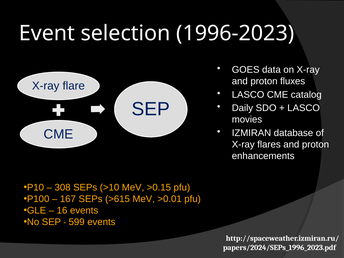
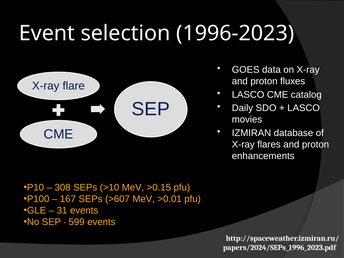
>615: >615 -> >607 (117, 199)
16: 16 -> 31 (62, 210)
